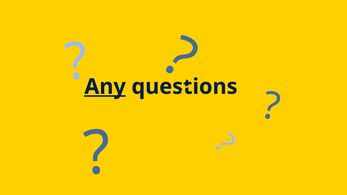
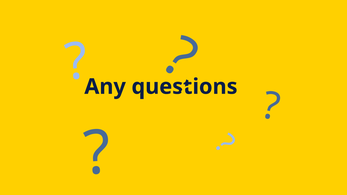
Any underline: present -> none (105, 87)
